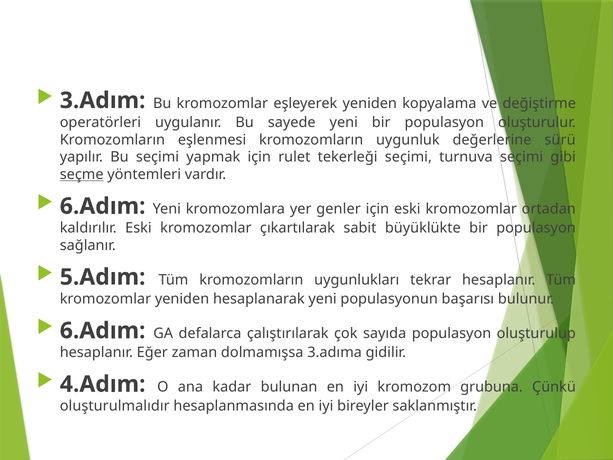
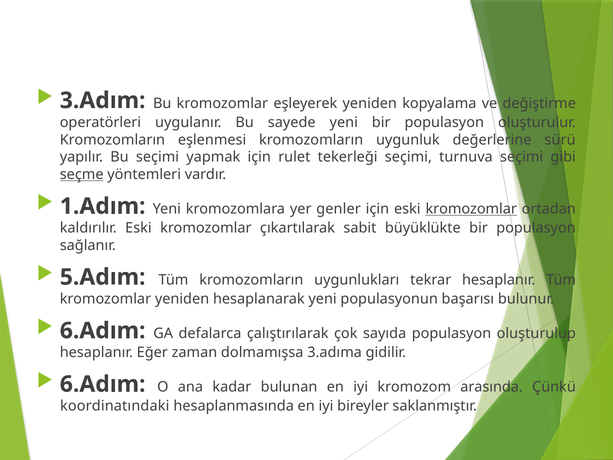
6.Adım: 6.Adım -> 1.Adım (103, 206)
kromozomlar underline: none -> present (471, 209)
4.Adım: 4.Adım -> 6.Adım (103, 384)
grubuna: grubuna -> arasında (492, 387)
oluşturulmalıdır: oluşturulmalıdır -> koordinatındaki (115, 406)
